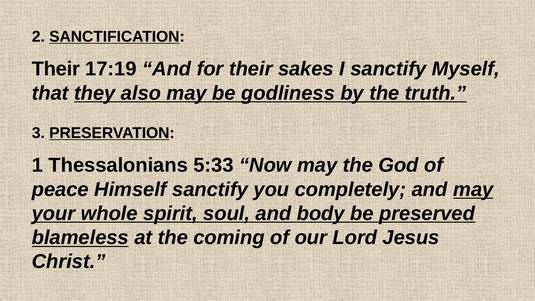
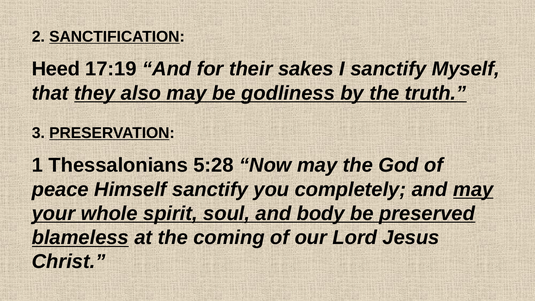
Their: Their -> Heed (56, 69)
5:33: 5:33 -> 5:28 (213, 165)
